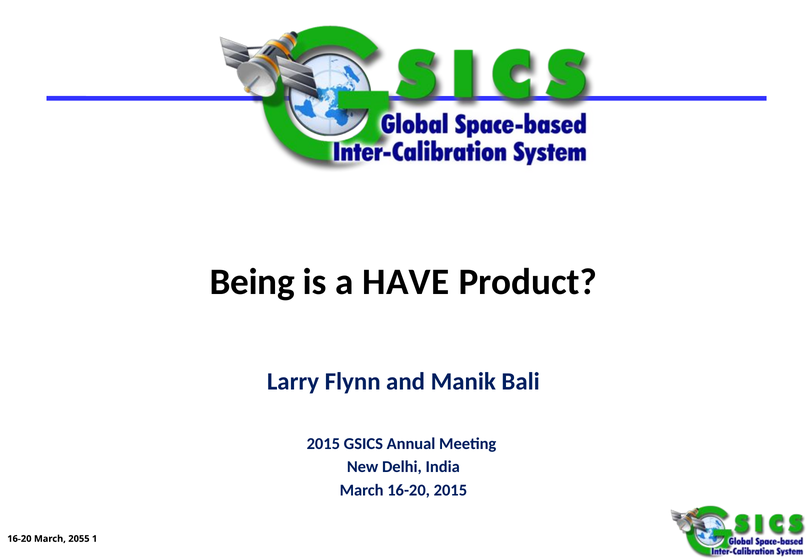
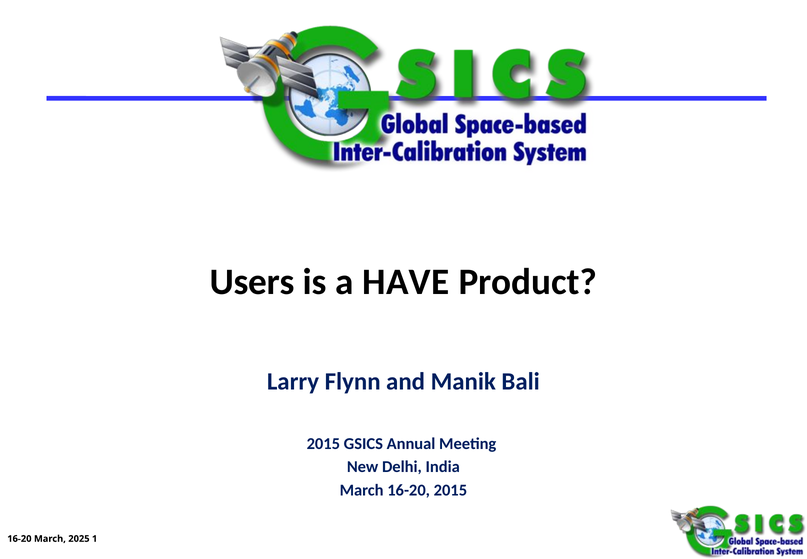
Being: Being -> Users (252, 282)
2055: 2055 -> 2025 (79, 538)
